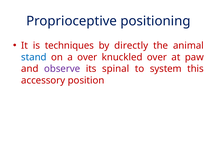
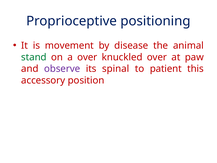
techniques: techniques -> movement (69, 46)
directly: directly -> disease (131, 46)
stand colour: blue -> green (34, 57)
system: system -> patient (166, 69)
